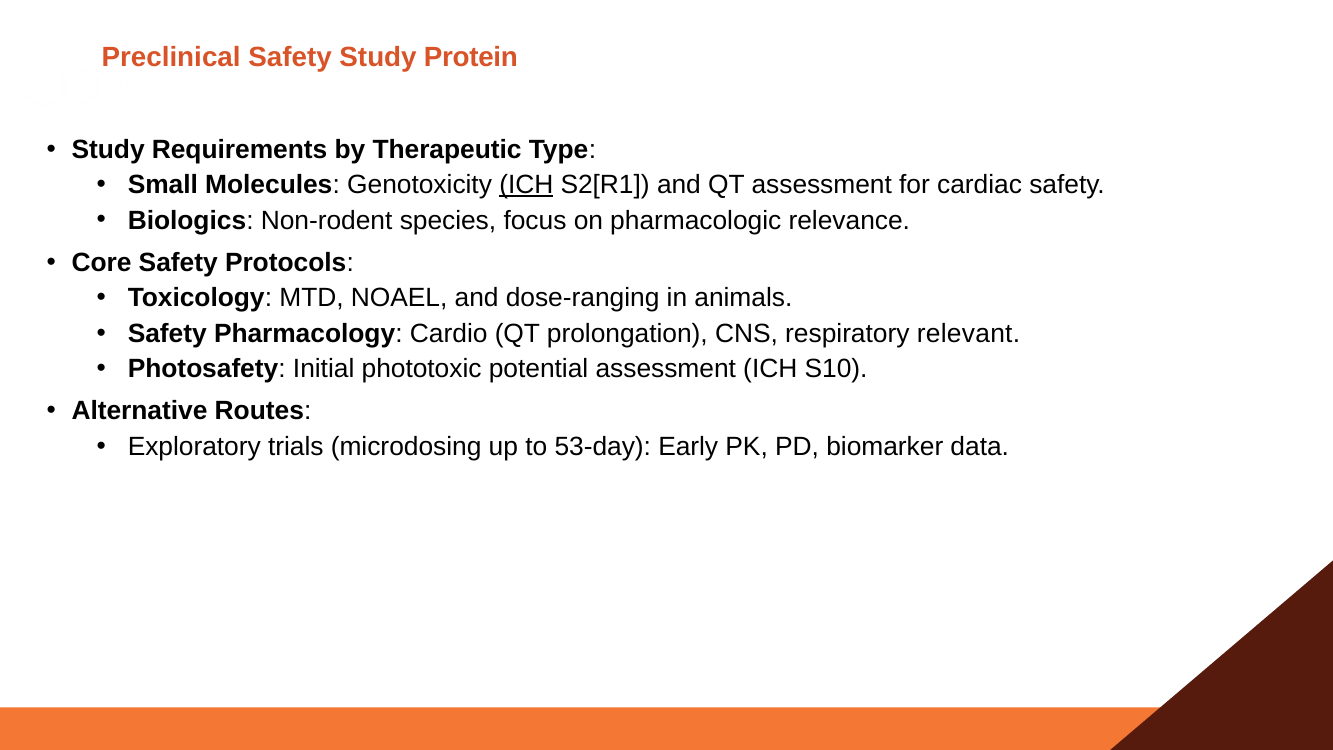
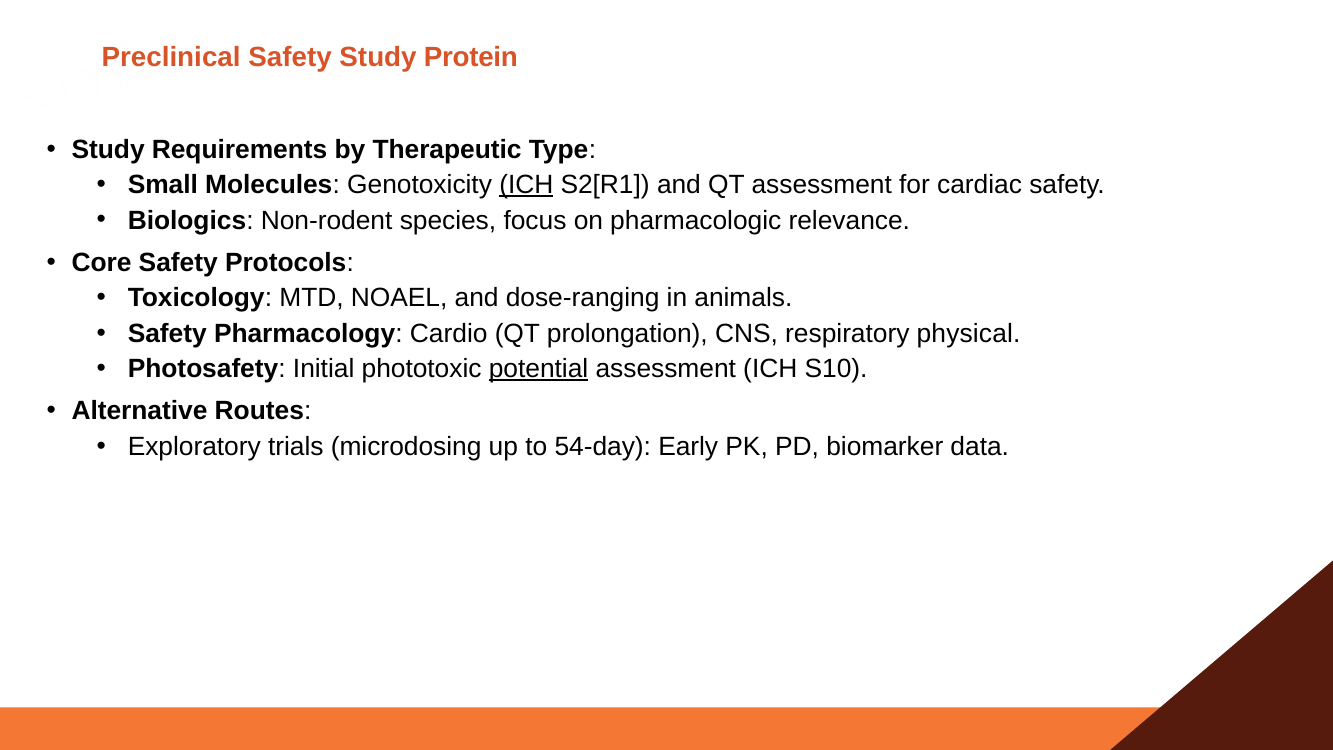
relevant: relevant -> physical (969, 333)
potential underline: none -> present (539, 369)
53-day: 53-day -> 54-day (603, 446)
